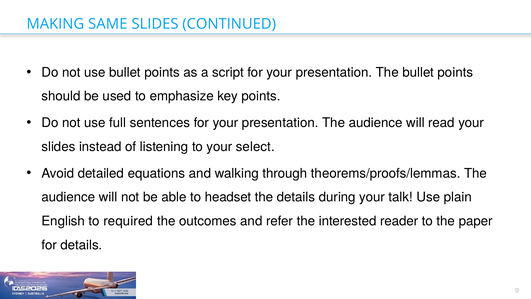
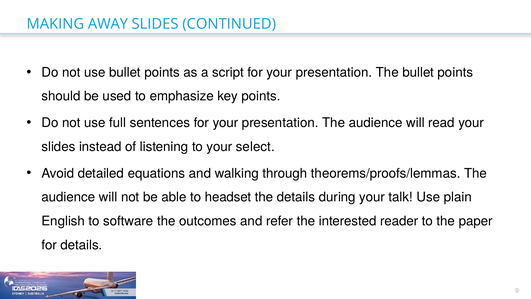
SAME: SAME -> AWAY (108, 24)
required: required -> software (128, 221)
